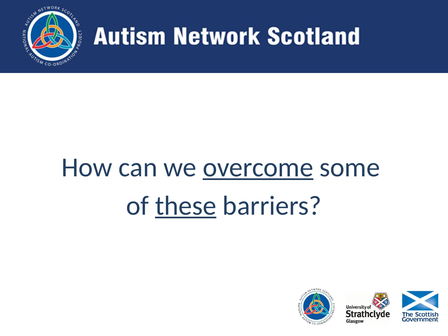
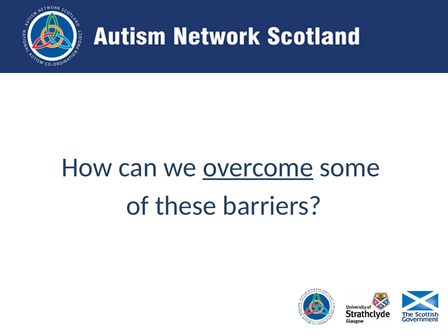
these underline: present -> none (186, 206)
